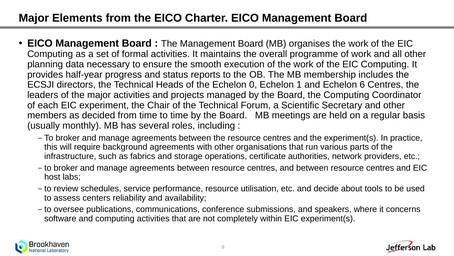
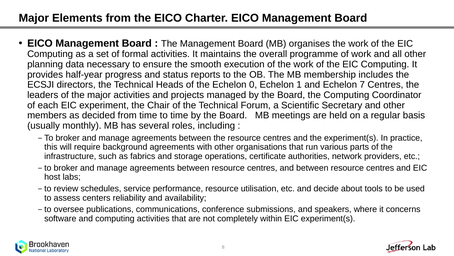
6: 6 -> 7 (362, 85)
